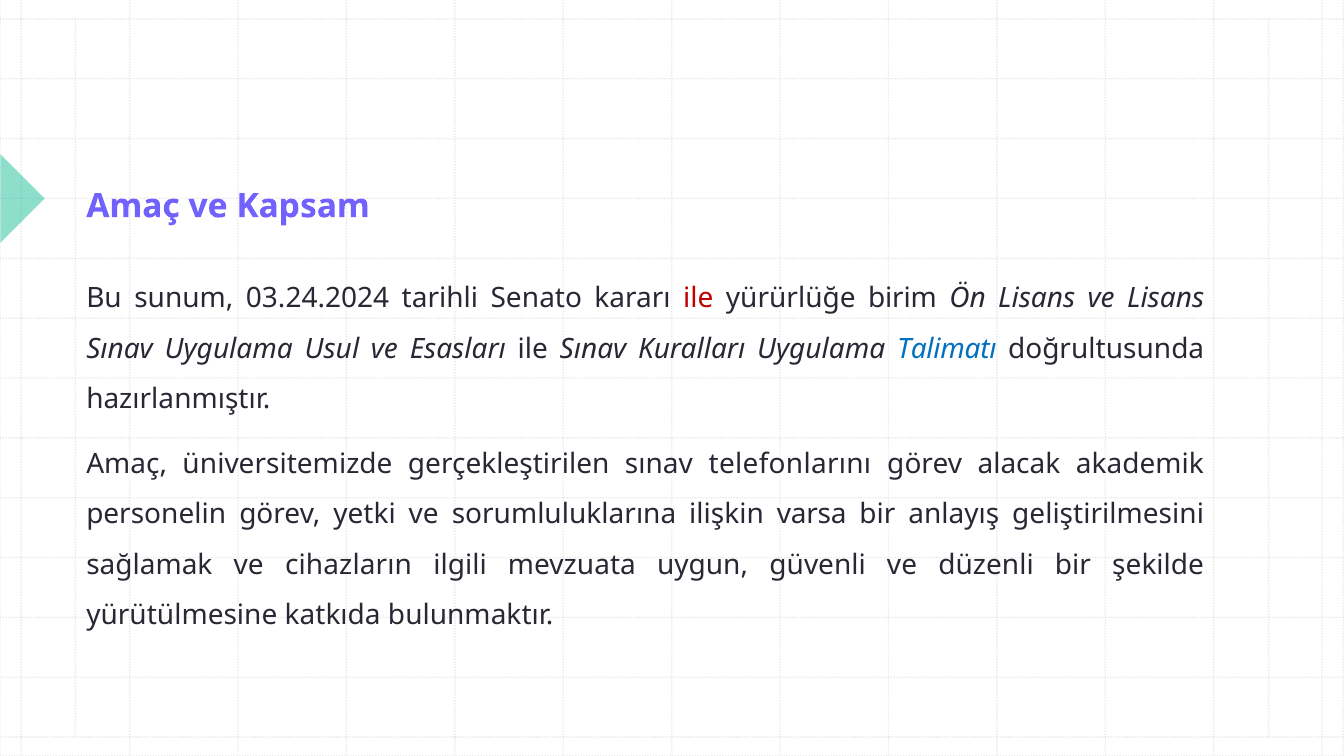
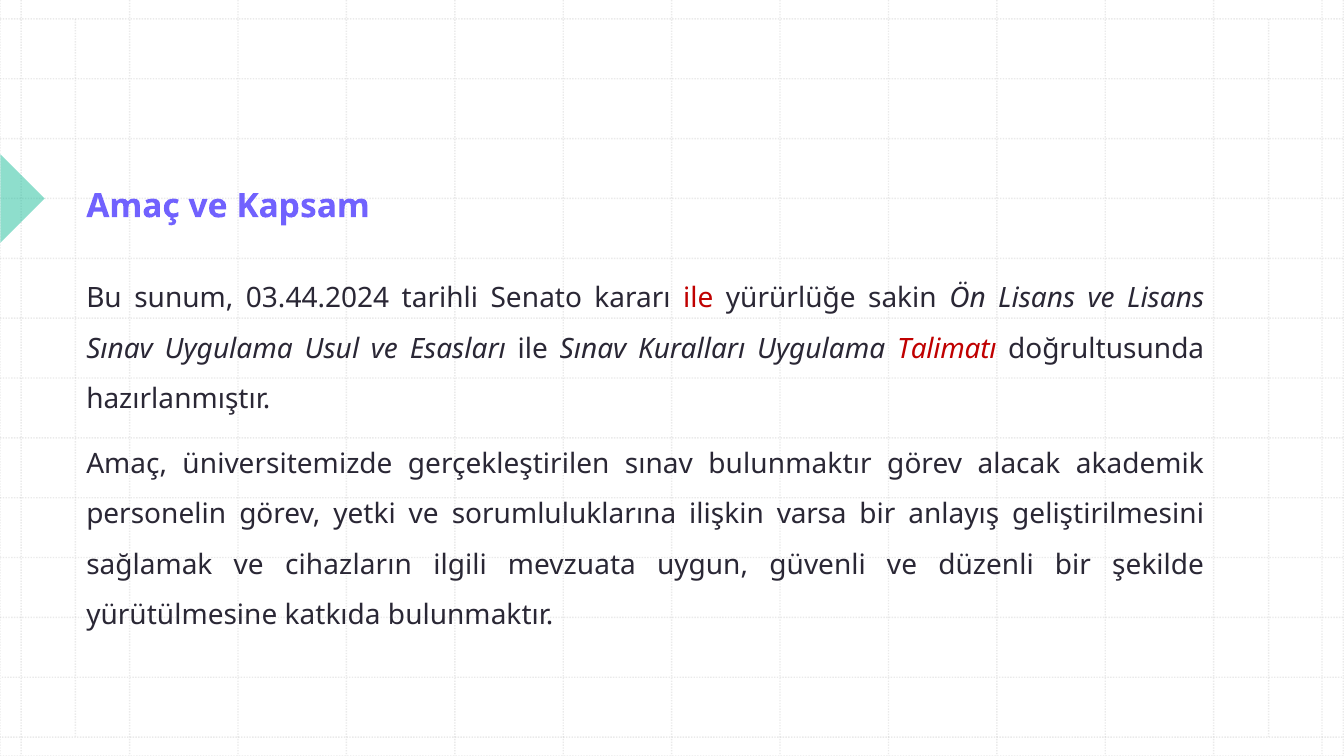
03.24.2024: 03.24.2024 -> 03.44.2024 (318, 299)
birim: birim -> sakin (902, 299)
Talimatı colour: blue -> red (947, 349)
sınav telefonlarını: telefonlarını -> bulunmaktır (790, 464)
